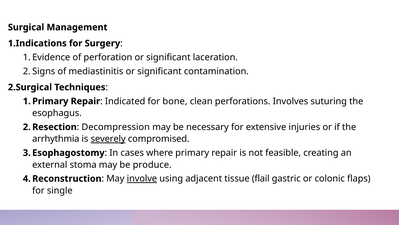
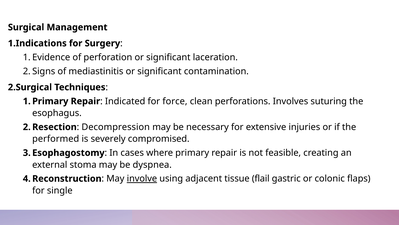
bone: bone -> force (175, 101)
arrhythmia: arrhythmia -> performed (56, 139)
severely underline: present -> none (108, 139)
produce: produce -> dyspnea (152, 164)
